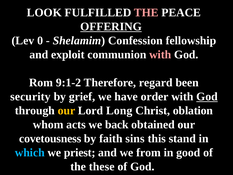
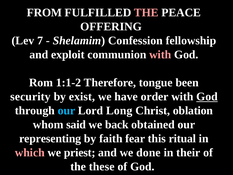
LOOK: LOOK -> FROM (44, 13)
OFFERING underline: present -> none (111, 27)
0: 0 -> 7 (40, 41)
9:1-2: 9:1-2 -> 1:1-2 (68, 82)
regard: regard -> tongue (156, 82)
grief: grief -> exist (82, 96)
our colour: yellow -> light blue (66, 110)
acts: acts -> said (76, 124)
covetousness: covetousness -> representing (50, 138)
sins: sins -> fear (135, 138)
stand: stand -> ritual (182, 138)
which colour: light blue -> pink (30, 152)
from: from -> done (148, 152)
good: good -> their (188, 152)
